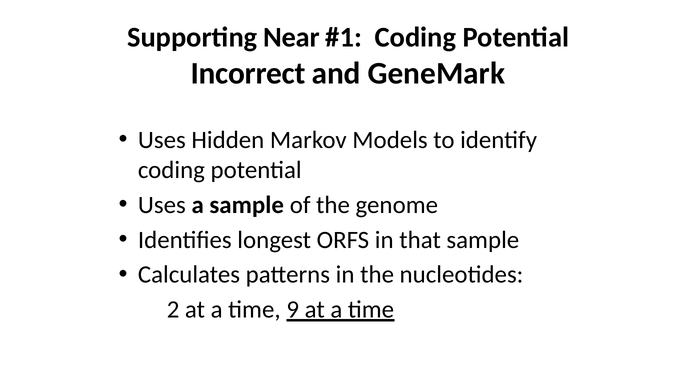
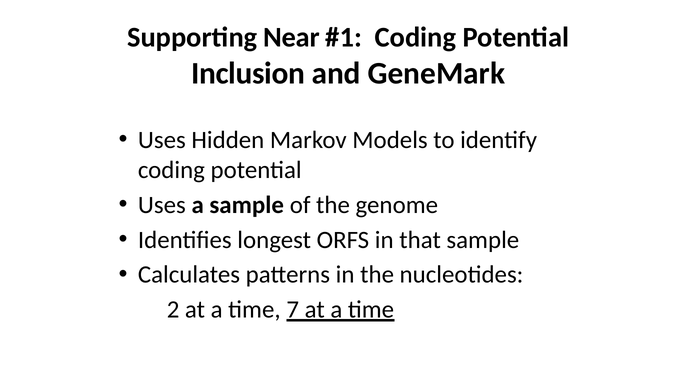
Incorrect: Incorrect -> Inclusion (248, 74)
9: 9 -> 7 (293, 310)
